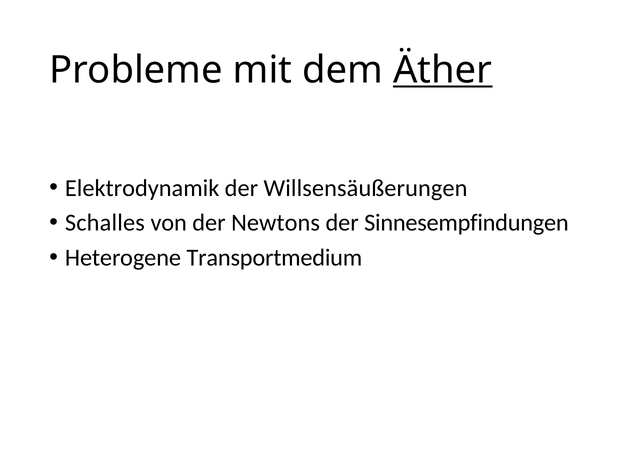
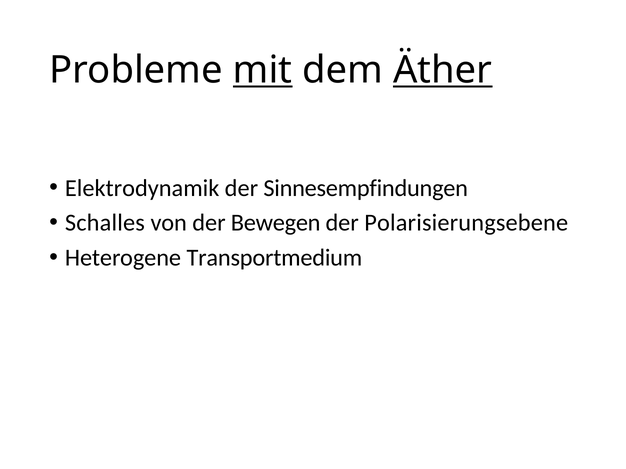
mit underline: none -> present (263, 70)
Willsensäußerungen: Willsensäußerungen -> Sinnesempfindungen (366, 188)
Newtons: Newtons -> Bewegen (276, 223)
Sinnesempfindungen: Sinnesempfindungen -> Polarisierungsebene (466, 223)
